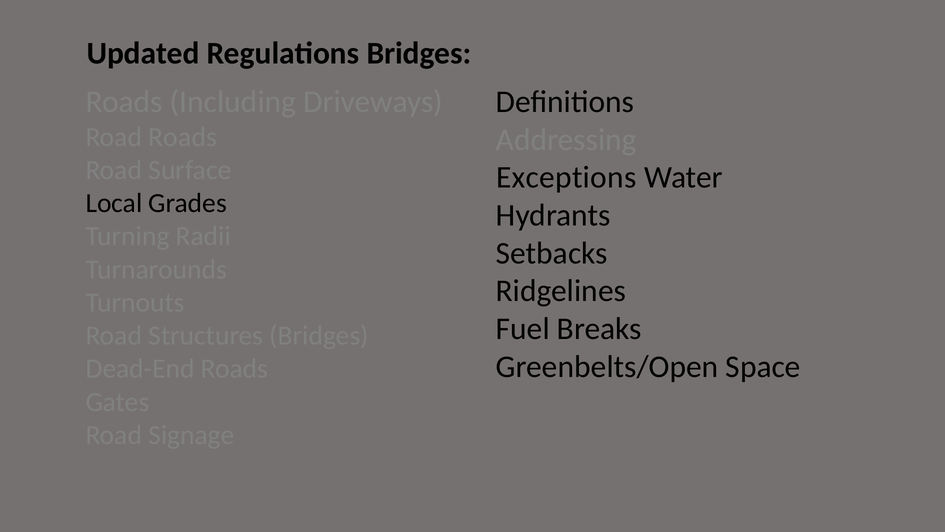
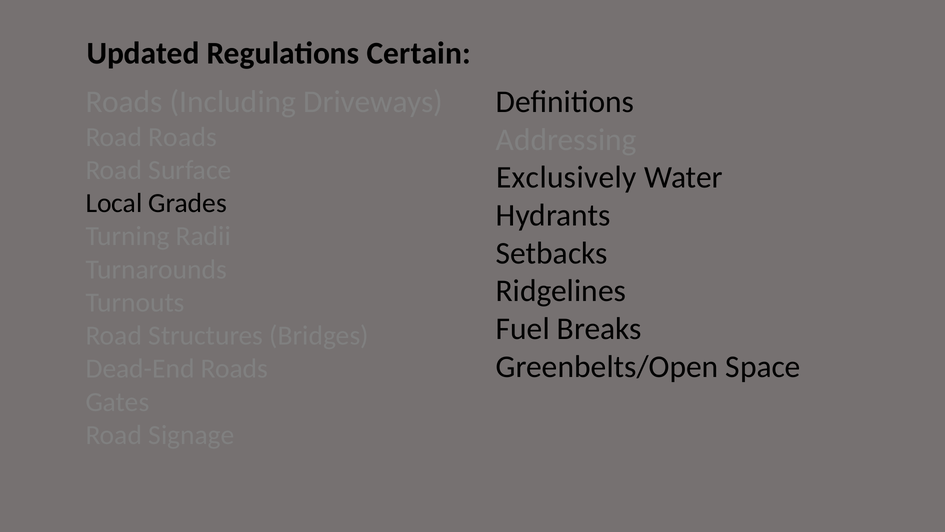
Regulations Bridges: Bridges -> Certain (419, 53)
Exceptions: Exceptions -> Exclusively (566, 177)
